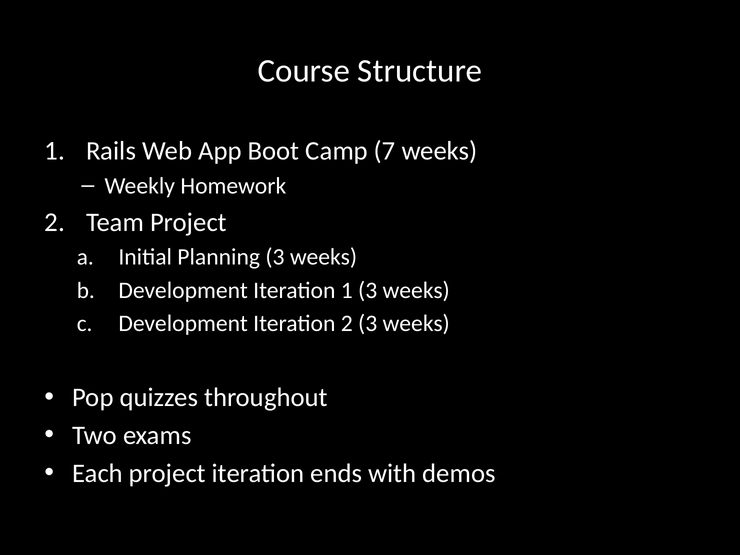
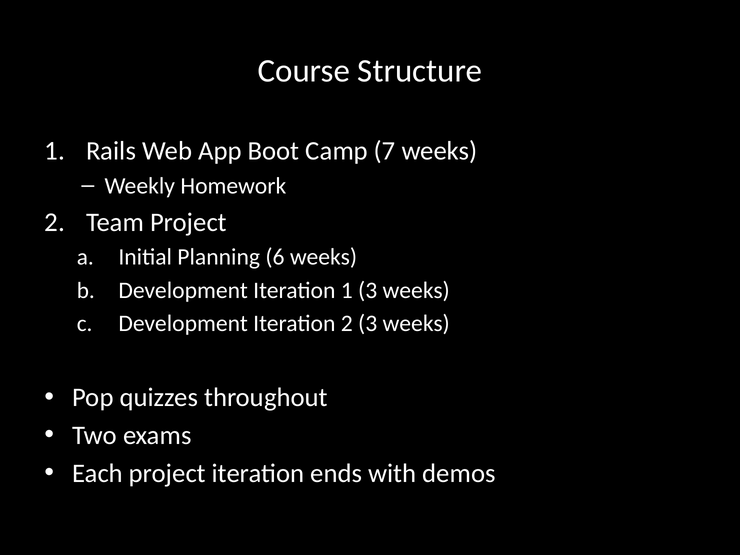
Planning 3: 3 -> 6 (275, 257)
